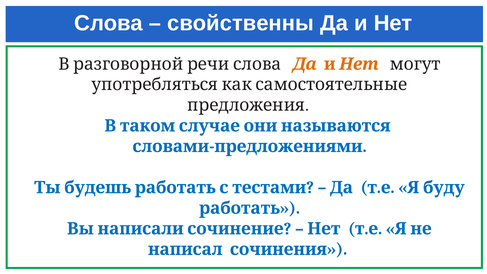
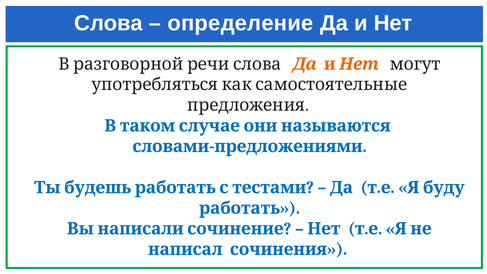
свойственны: свойственны -> определение (240, 23)
